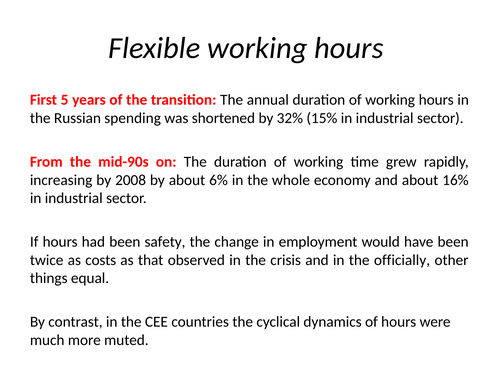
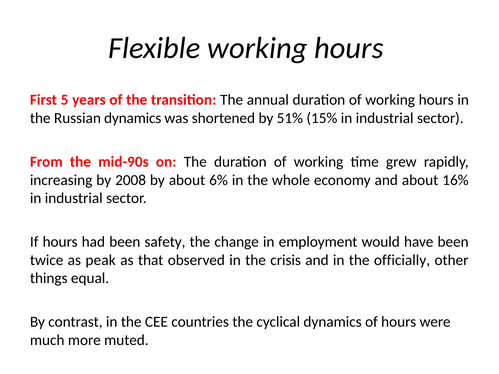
Russian spending: spending -> dynamics (133, 118)
32%: 32% -> 51% (290, 118)
costs: costs -> peak (101, 260)
